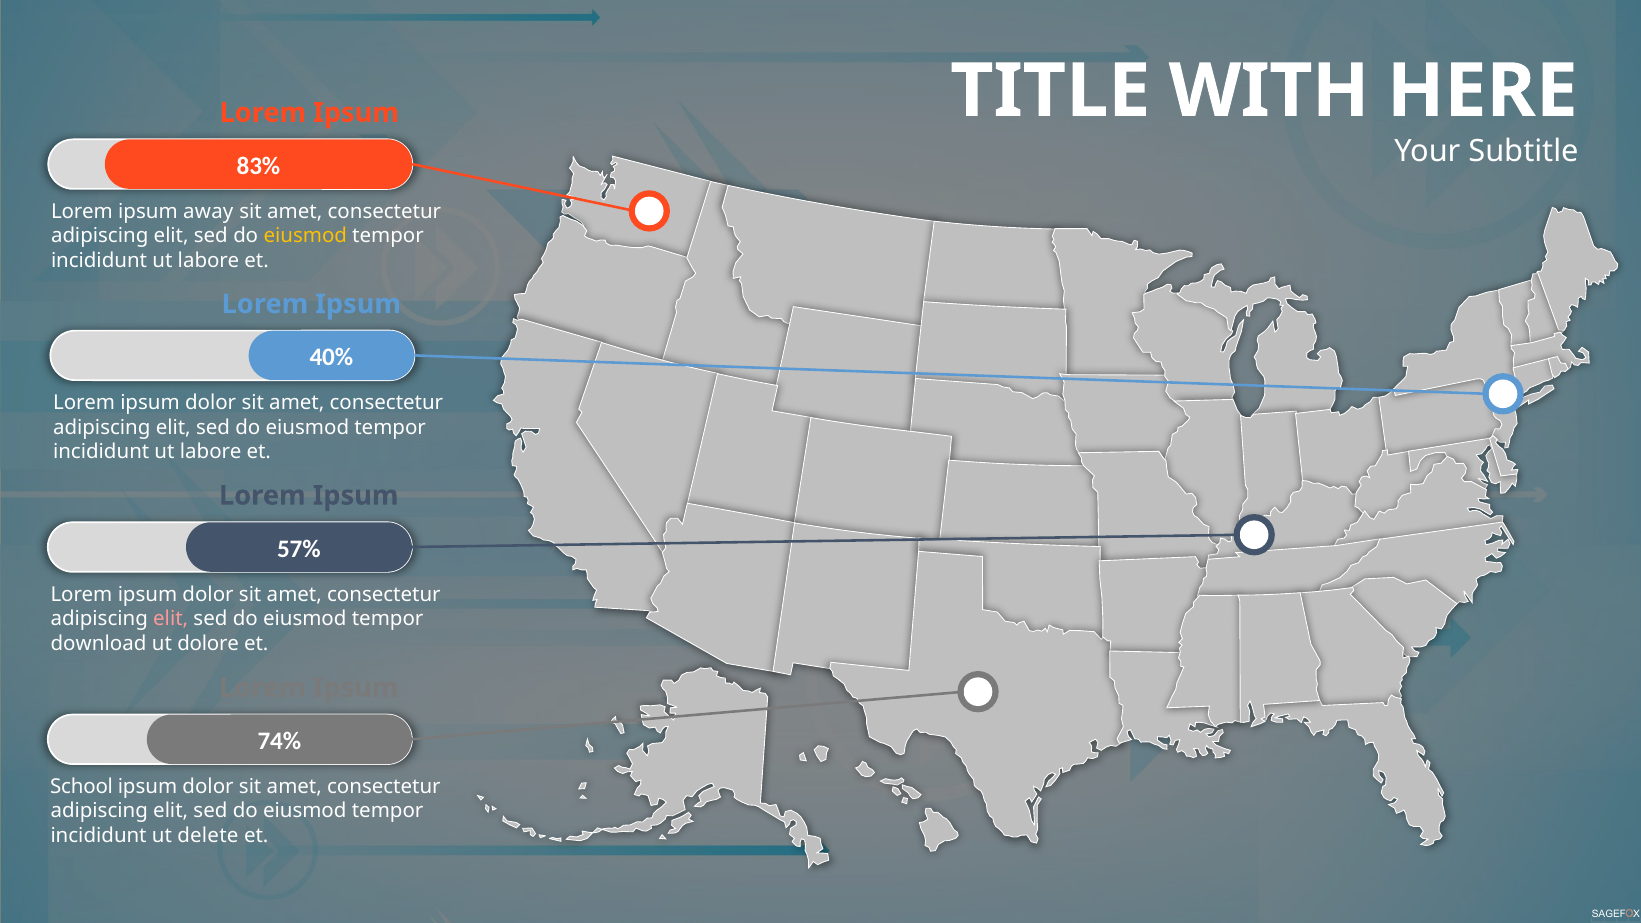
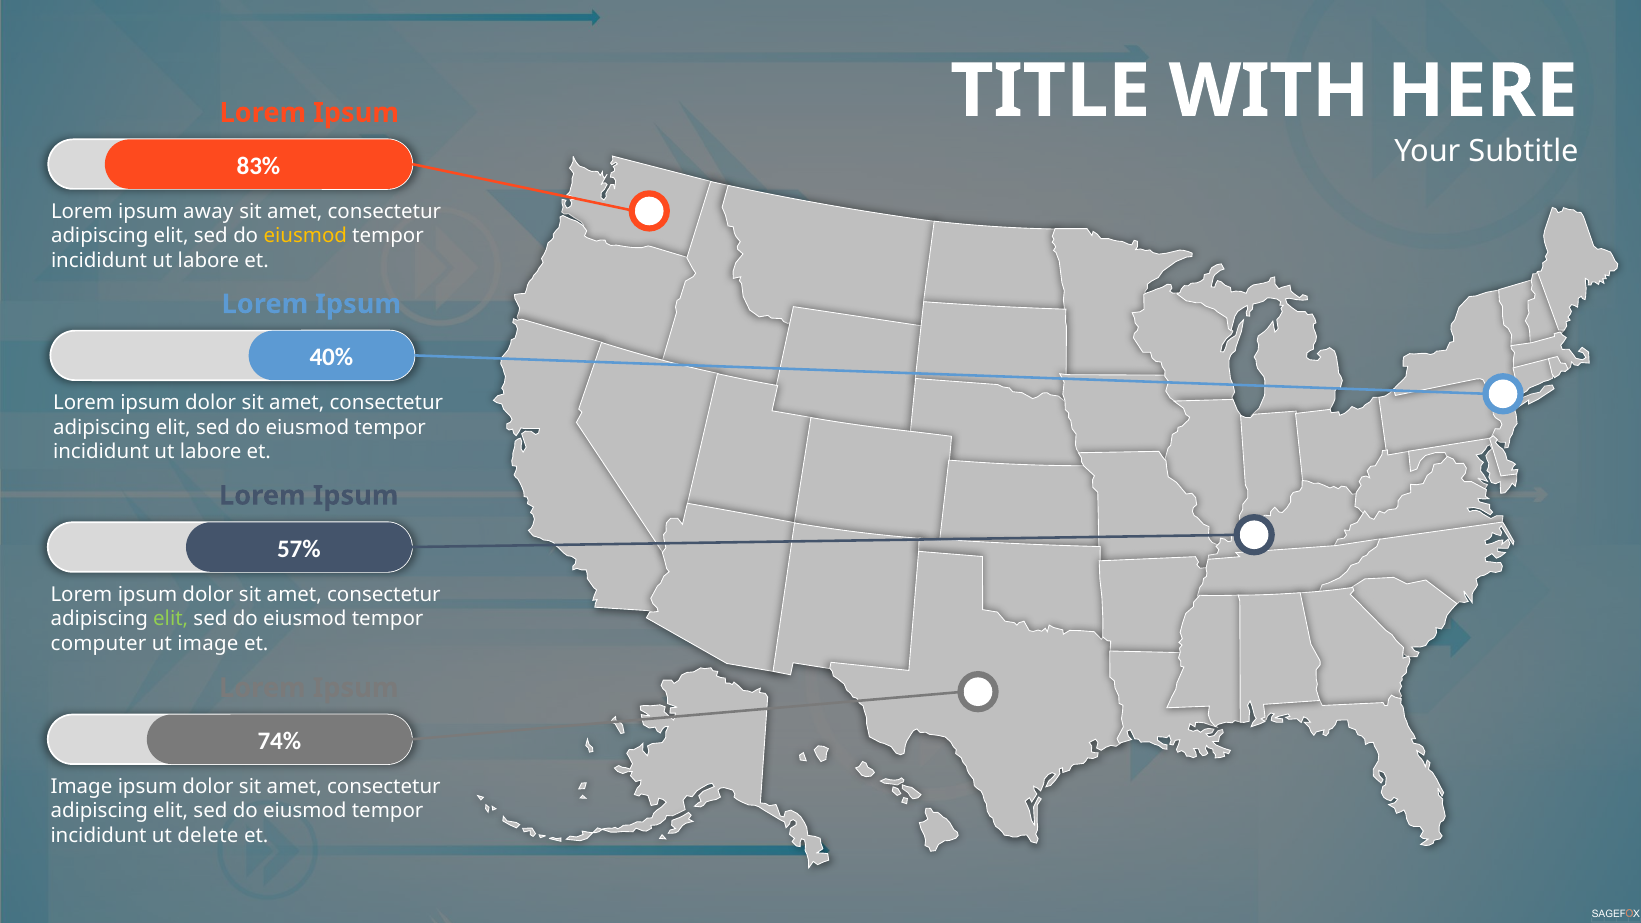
elit colour: pink -> light green (171, 619)
download: download -> computer (98, 644)
ut dolore: dolore -> image (208, 644)
School: School -> Image (81, 787)
